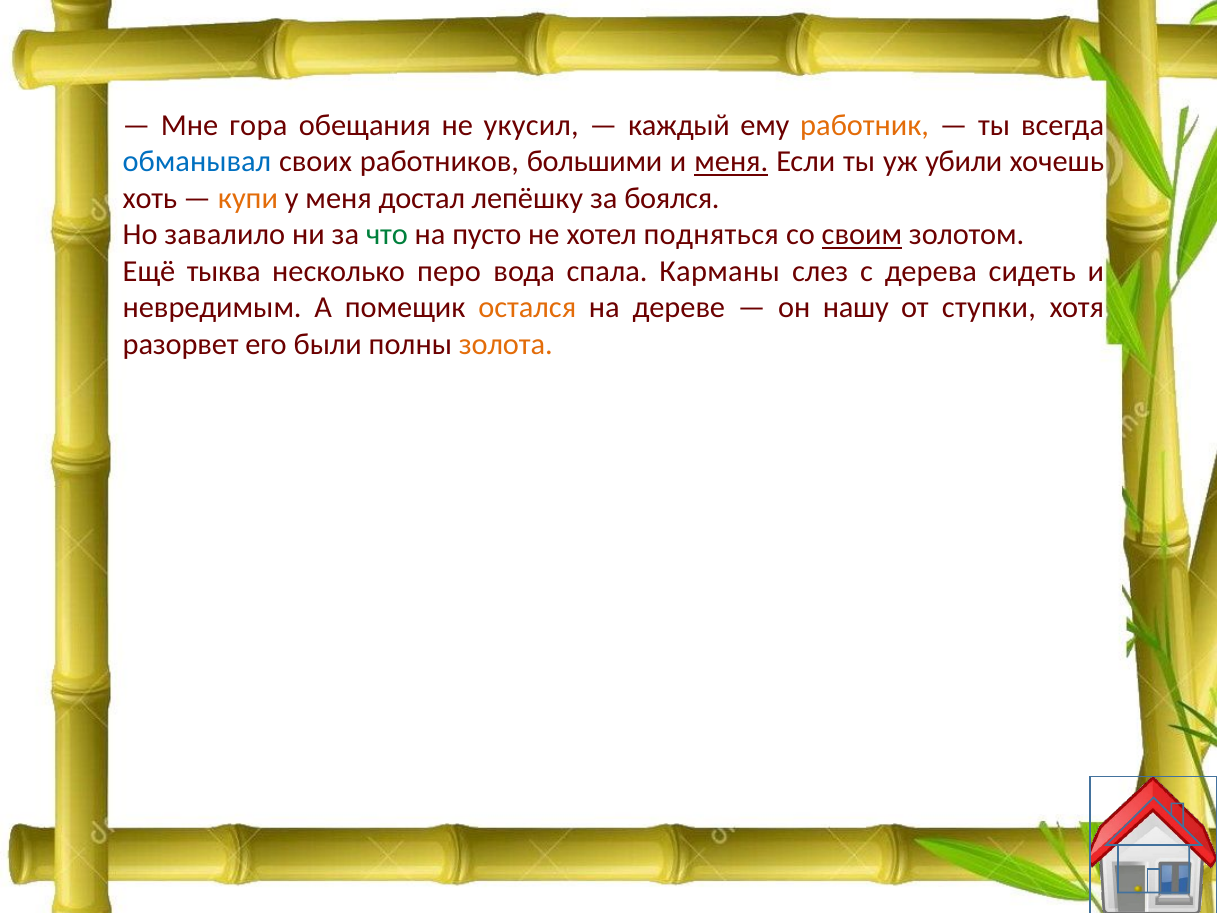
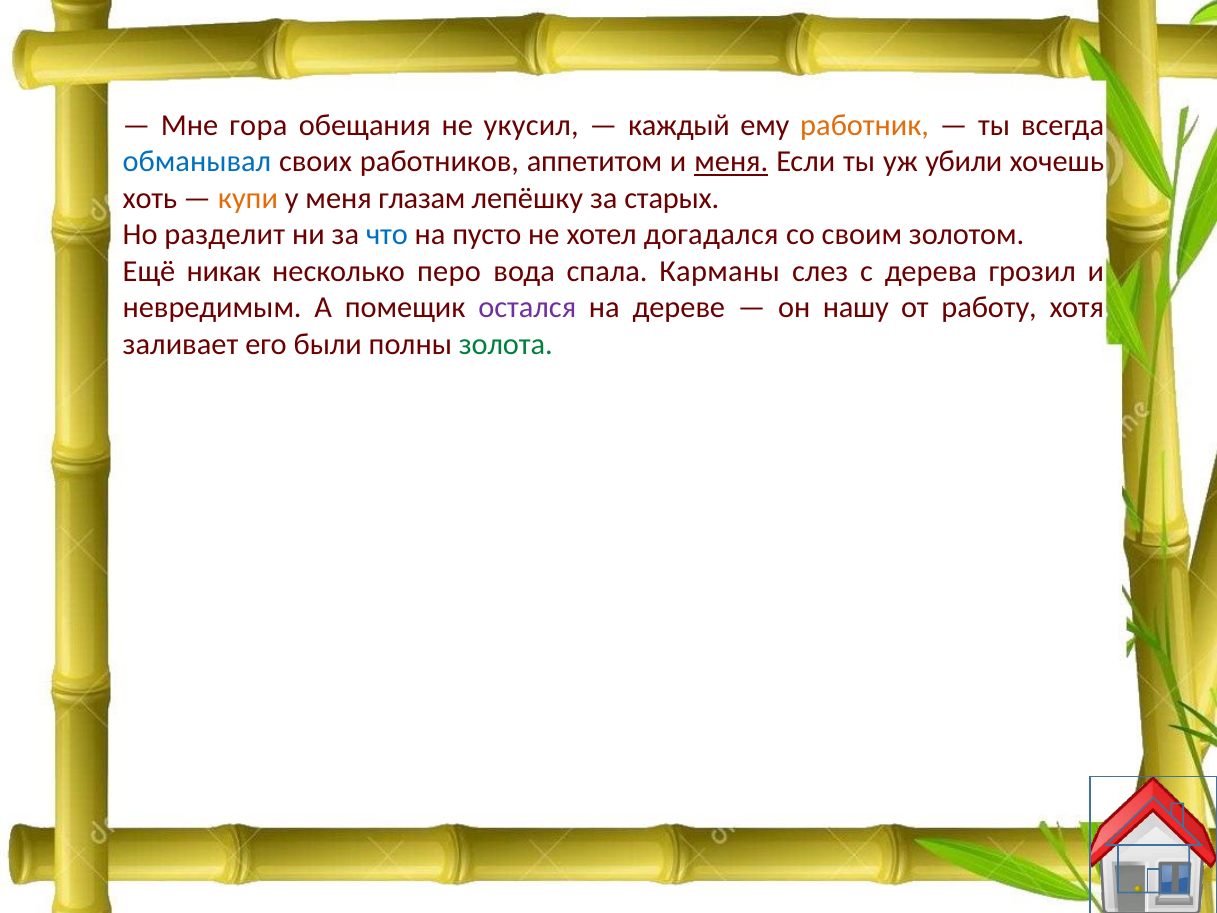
большими: большими -> аппетитом (595, 162)
достал: достал -> глазам (422, 198)
боялся: боялся -> старых (672, 198)
завалило: завалило -> разделит (225, 235)
что colour: green -> blue (387, 235)
подняться: подняться -> догадался (711, 235)
своим underline: present -> none (862, 235)
тыква: тыква -> никак (224, 271)
сидеть: сидеть -> грозил (1032, 271)
остался colour: orange -> purple (527, 308)
ступки: ступки -> работу (989, 308)
разорвет: разорвет -> заливает (181, 344)
золота colour: orange -> green (506, 344)
